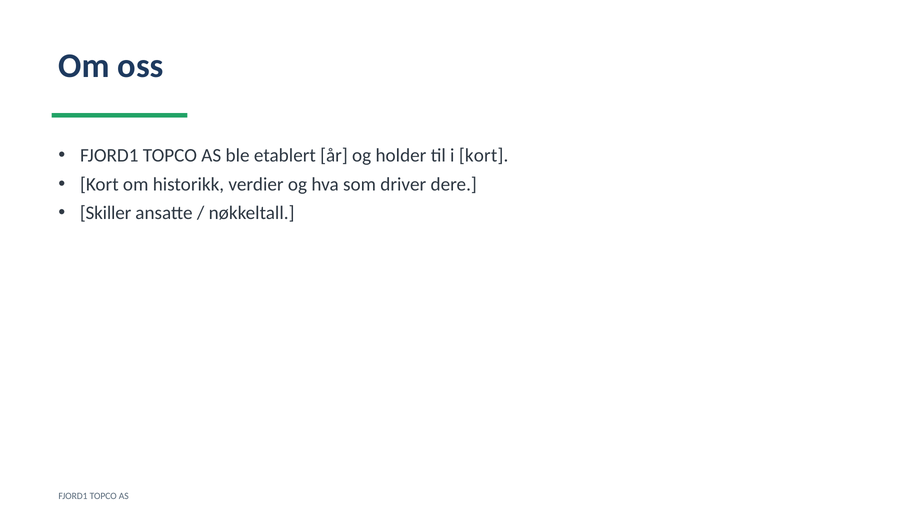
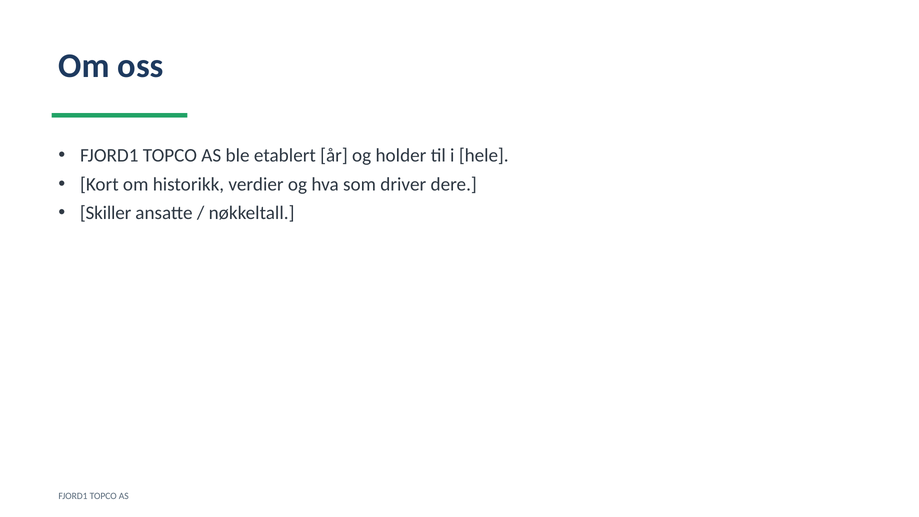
i kort: kort -> hele (484, 156)
